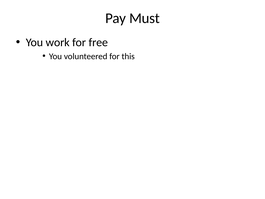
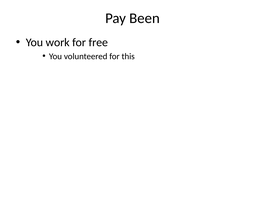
Must: Must -> Been (144, 18)
